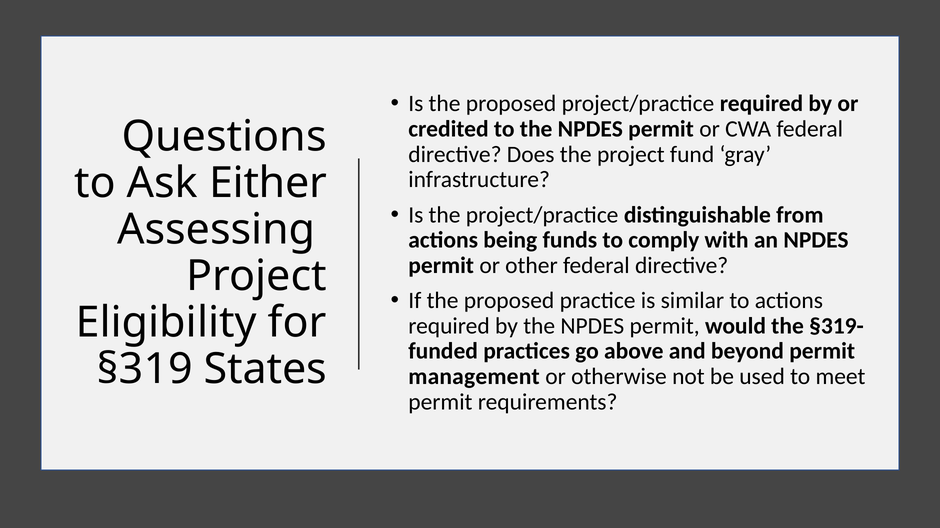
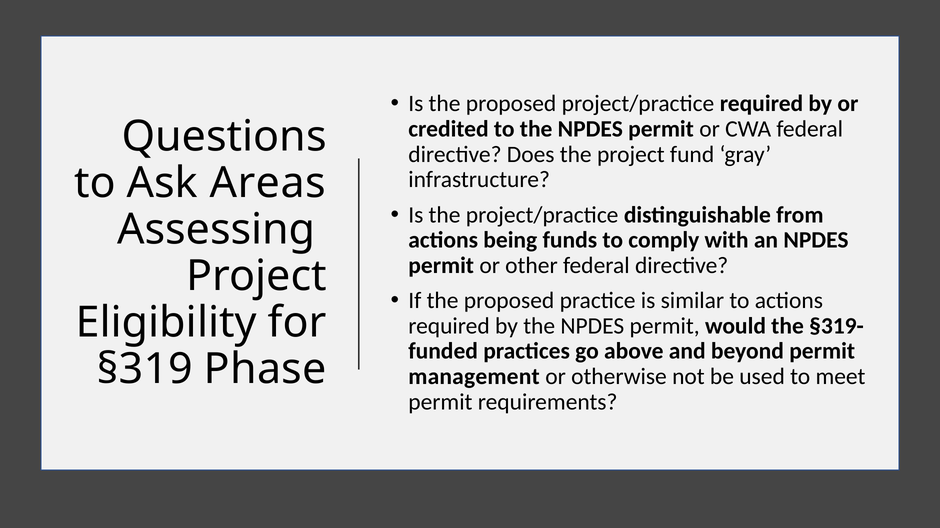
Either: Either -> Areas (268, 183)
States: States -> Phase (265, 370)
